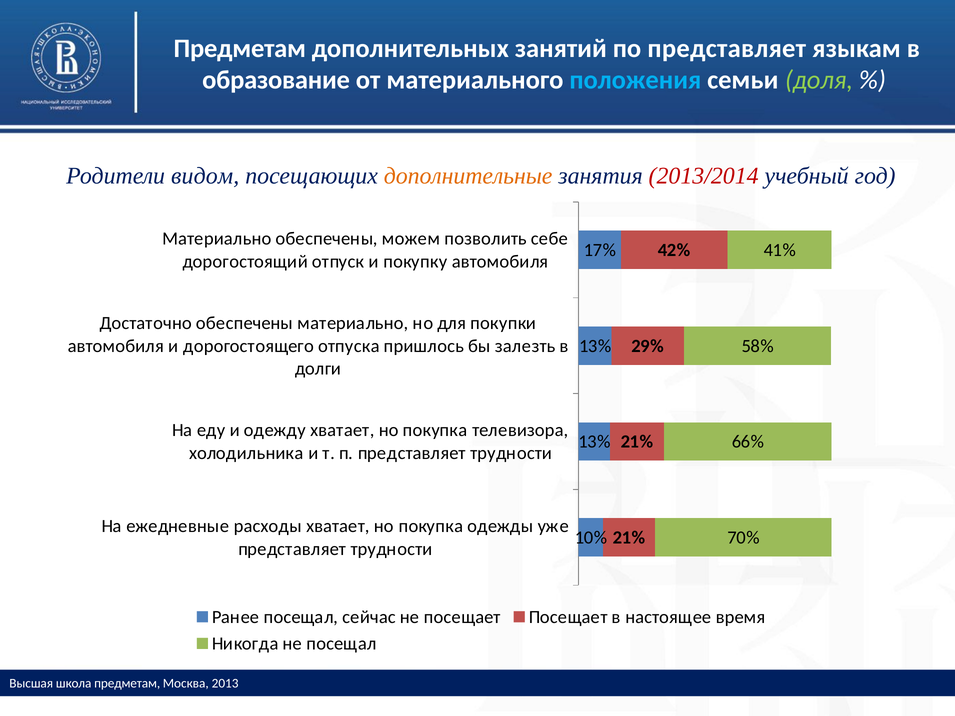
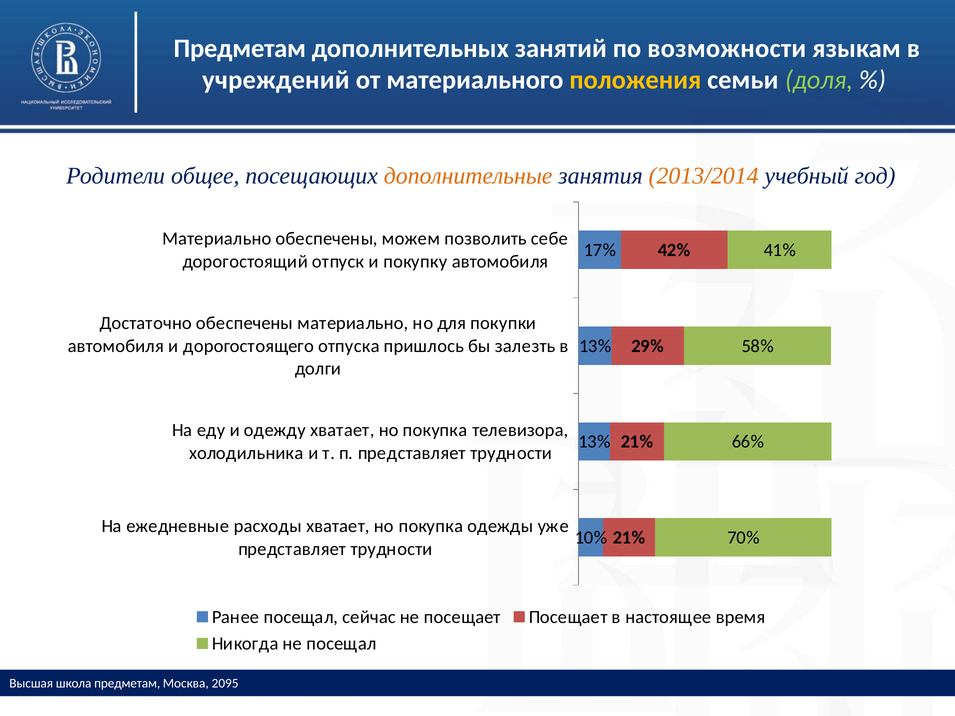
по представляет: представляет -> возможности (727, 48)
образование: образование -> учреждений (276, 80)
положения colour: light blue -> yellow (635, 80)
видом: видом -> общее (205, 176)
2013/2014 colour: red -> orange (704, 176)
2013: 2013 -> 2095 (225, 684)
